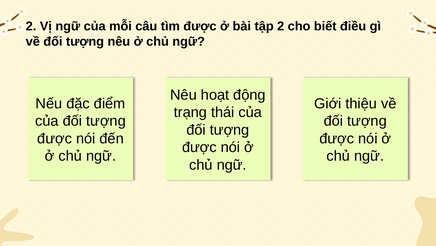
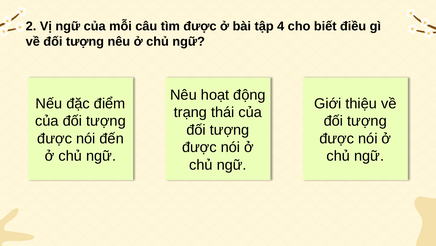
tập 2: 2 -> 4 (281, 26)
